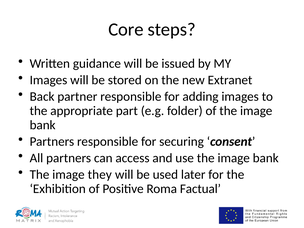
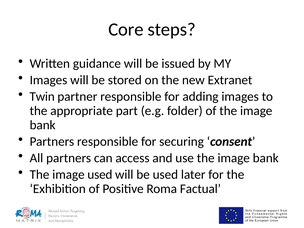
Back: Back -> Twin (42, 97)
image they: they -> used (100, 175)
